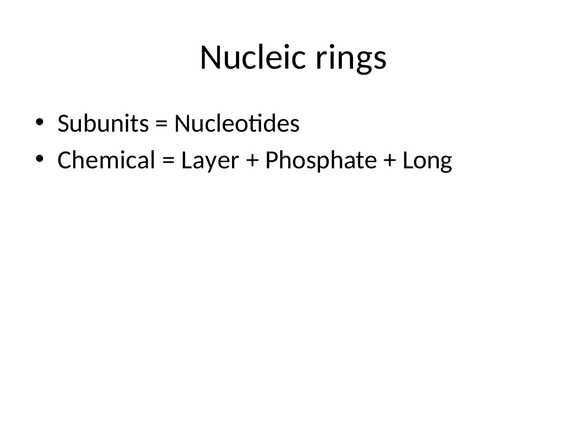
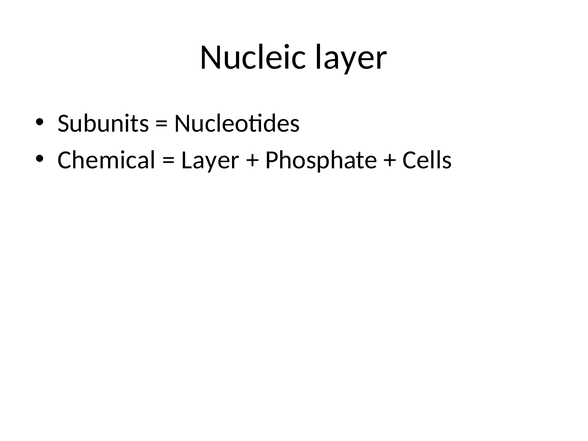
Nucleic rings: rings -> layer (351, 57)
Long: Long -> Cells (427, 160)
